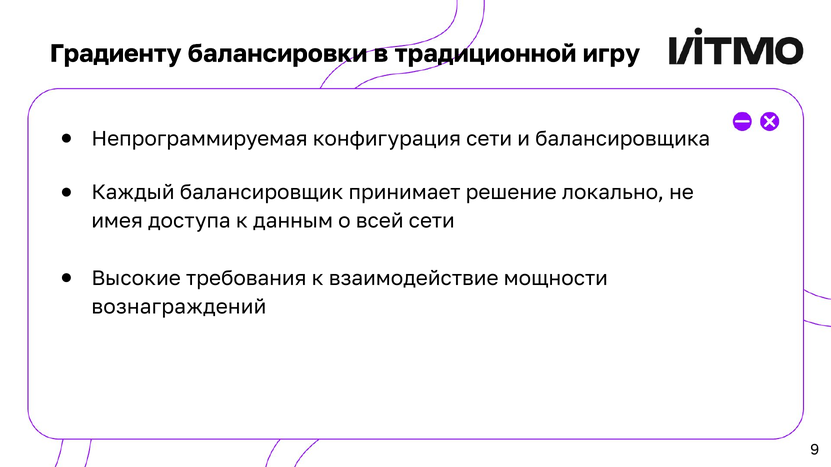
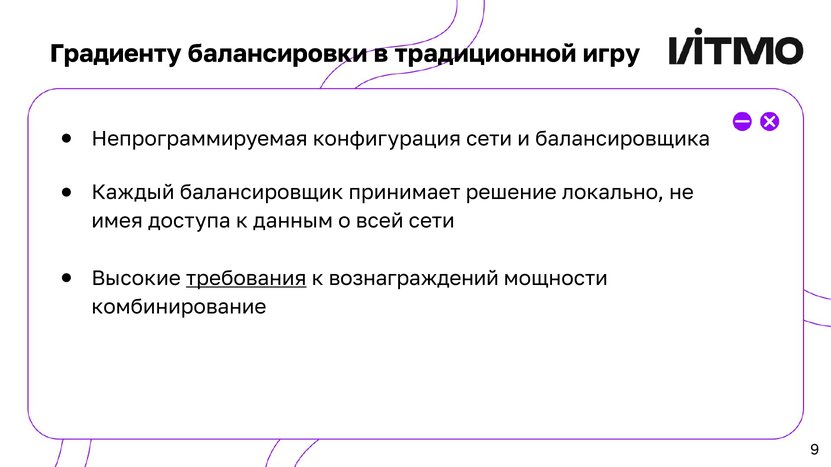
требования underline: none -> present (246, 278)
взаимодействие: взаимодействие -> вознаграждений (414, 278)
вознаграждений: вознаграждений -> комбинирование (179, 307)
